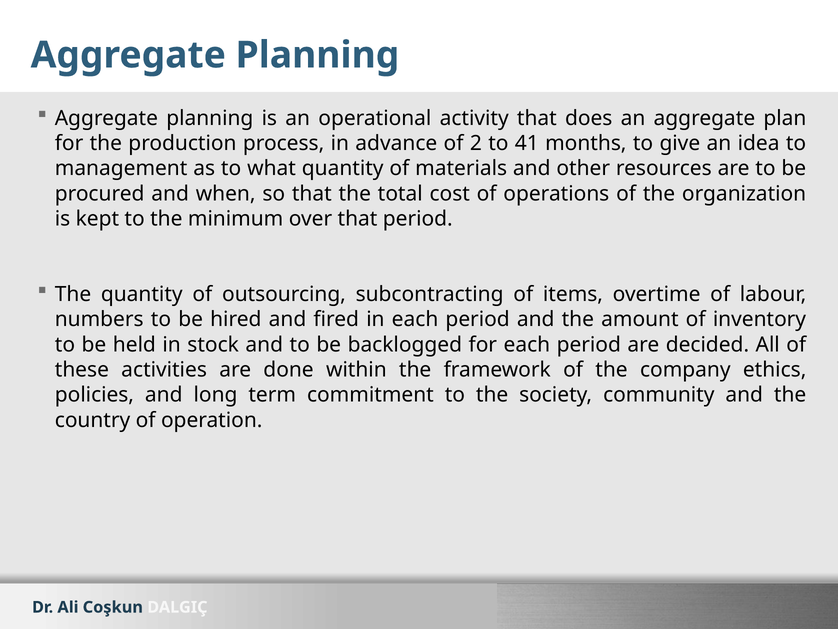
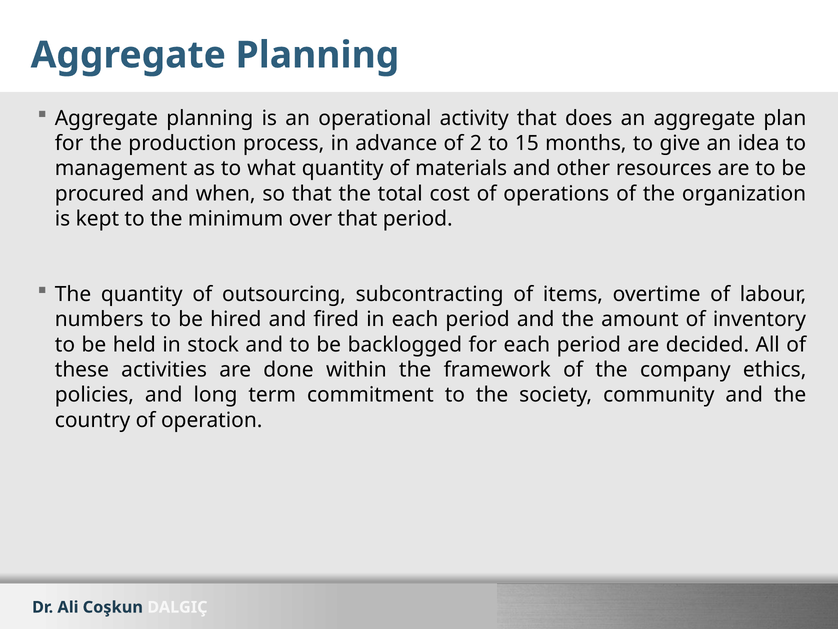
41: 41 -> 15 (527, 143)
